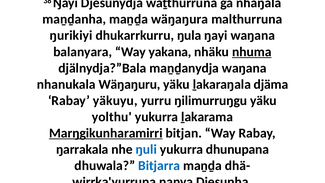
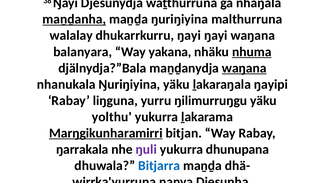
maṉḏanha underline: none -> present (74, 19)
maṉḏa wäŋaŋura: wäŋaŋura -> ŋuriŋiyina (180, 19)
ŋurikiyi: ŋurikiyi -> walalay (71, 35)
dhukarrkurru ŋula: ŋula -> ŋayi (189, 35)
waŋana underline: none -> present (244, 68)
nhanukala Wäŋaŋuru: Wäŋaŋuru -> Ŋuriŋiyina (129, 84)
djäma: djäma -> ŋayipi (271, 84)
yäkuyu: yäkuyu -> liŋguna (115, 100)
ŋuli colour: blue -> purple (146, 149)
